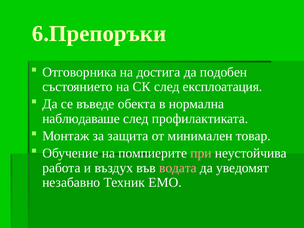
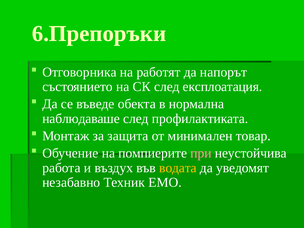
достига: достига -> работят (158, 72)
подобен: подобен -> напорът (224, 72)
водата colour: pink -> yellow (178, 168)
